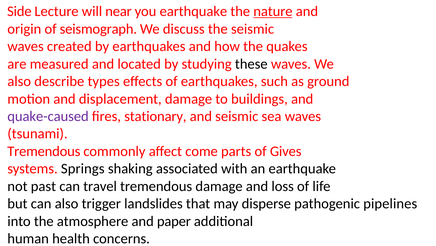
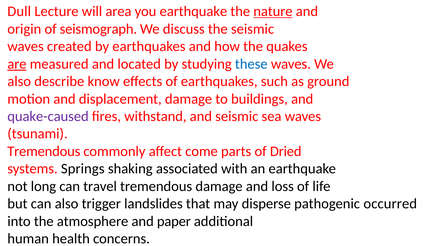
Side: Side -> Dull (19, 11)
near: near -> area (118, 11)
are underline: none -> present (17, 64)
these colour: black -> blue (251, 64)
types: types -> know (104, 81)
stationary: stationary -> withstand (155, 116)
Gives: Gives -> Dried (286, 151)
past: past -> long (43, 186)
pipelines: pipelines -> occurred (390, 203)
